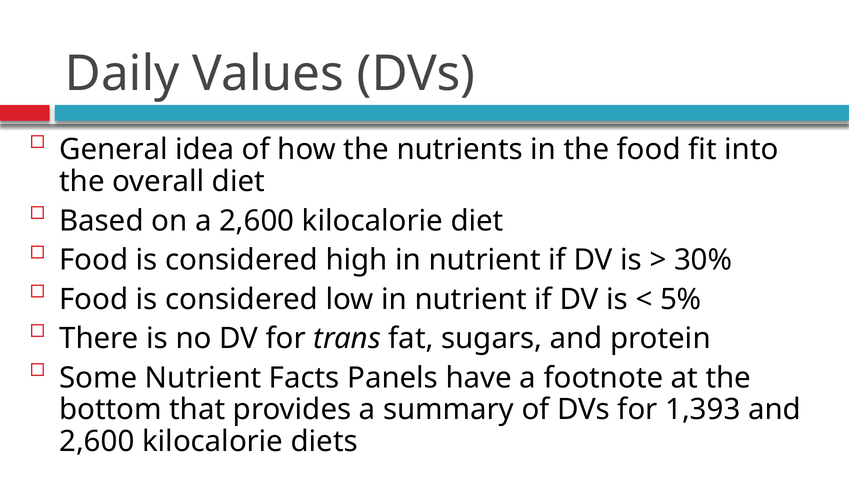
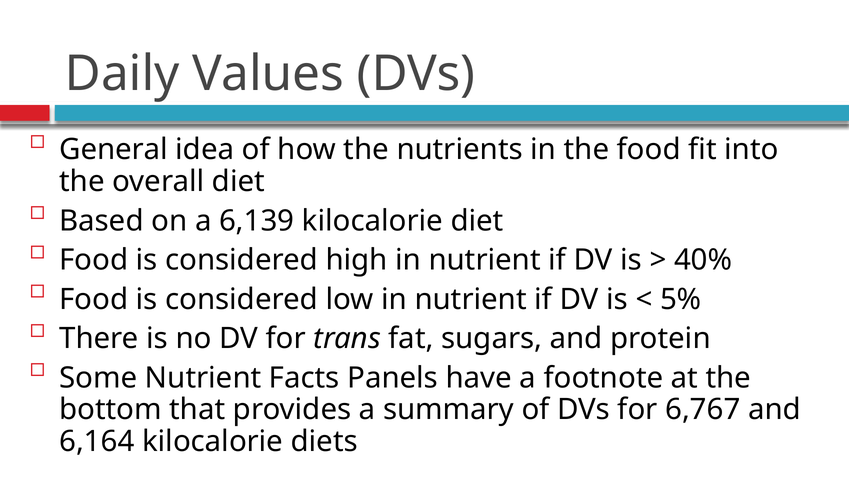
a 2,600: 2,600 -> 6,139 (257, 221)
30%: 30% -> 40% (703, 260)
1,393: 1,393 -> 6,767 (703, 409)
2,600: 2,600 -> 6,164 (97, 441)
